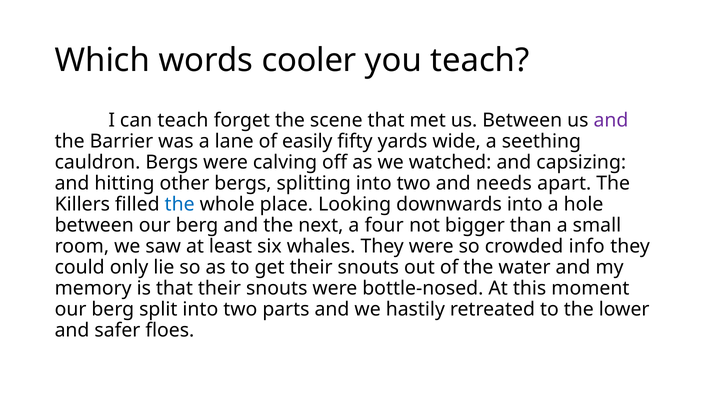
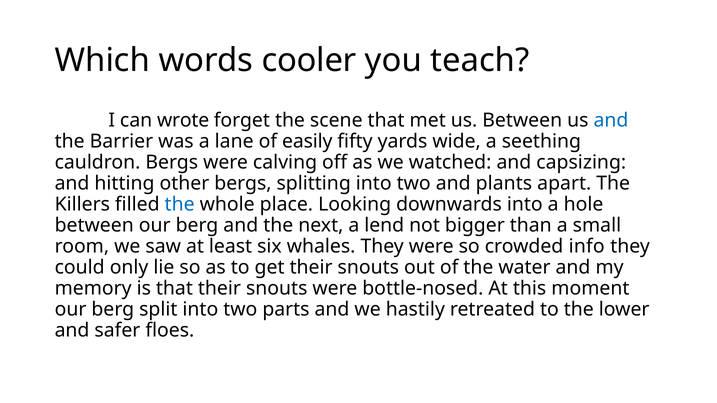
can teach: teach -> wrote (183, 120)
and colour: purple -> blue (611, 120)
needs: needs -> plants (504, 184)
four: four -> lend (384, 226)
